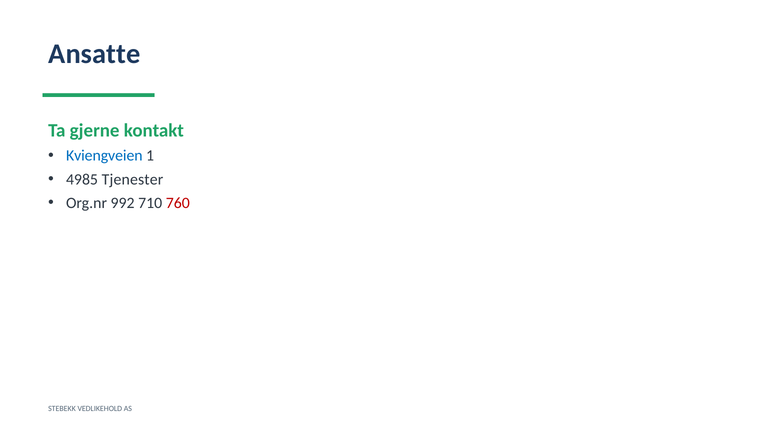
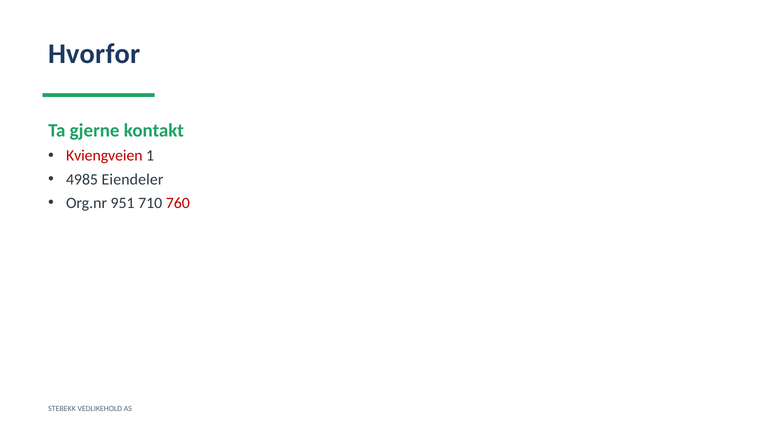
Ansatte: Ansatte -> Hvorfor (94, 54)
Kviengveien colour: blue -> red (104, 156)
Tjenester: Tjenester -> Eiendeler (133, 180)
992: 992 -> 951 (123, 203)
